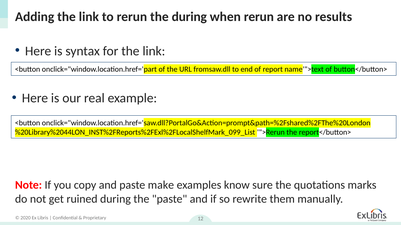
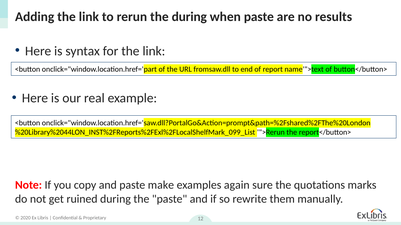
when rerun: rerun -> paste (259, 17)
know: know -> again (237, 186)
